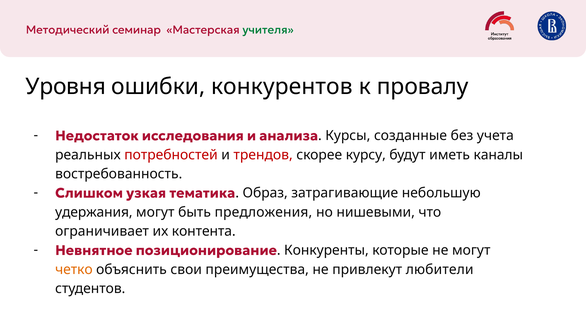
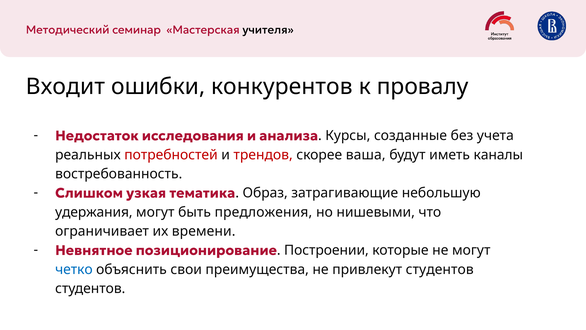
учителя colour: green -> black (268, 30)
Уровня: Уровня -> Входит (66, 86)
курсу: курсу -> ваша (366, 155)
контента: контента -> времени (204, 231)
Конкуренты: Конкуренты -> Построении (326, 250)
четко colour: orange -> blue (74, 269)
привлекут любители: любители -> студентов (440, 269)
